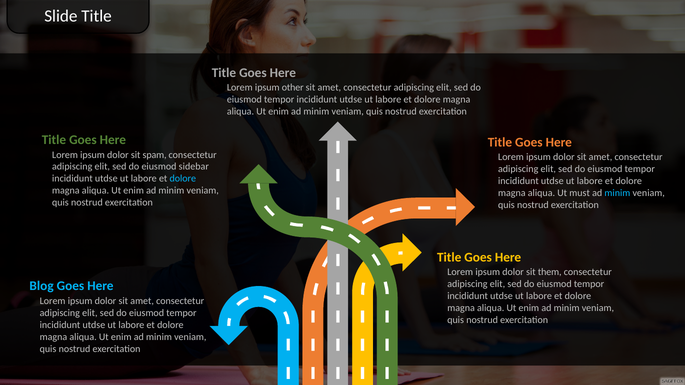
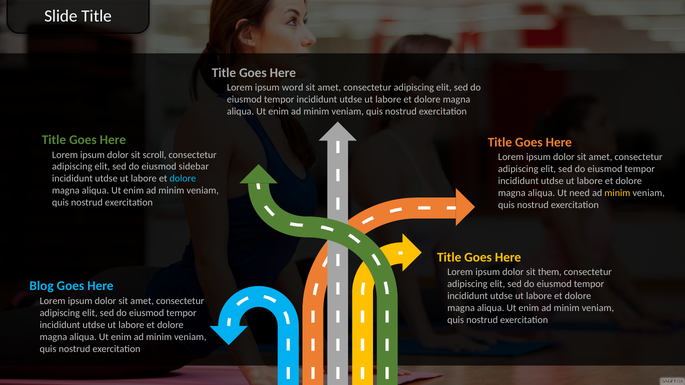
other: other -> word (293, 88)
spam: spam -> scroll (155, 155)
must: must -> need (580, 193)
minim colour: light blue -> yellow (617, 193)
